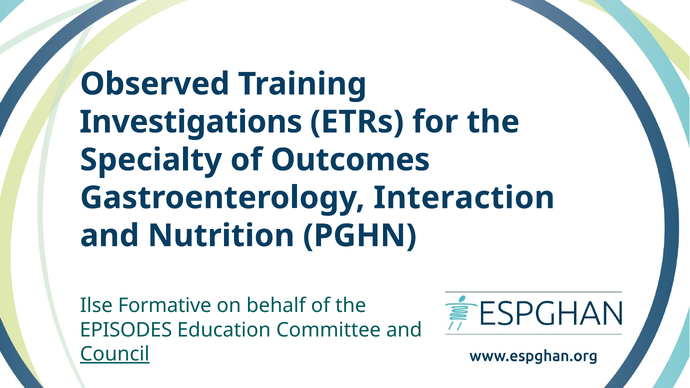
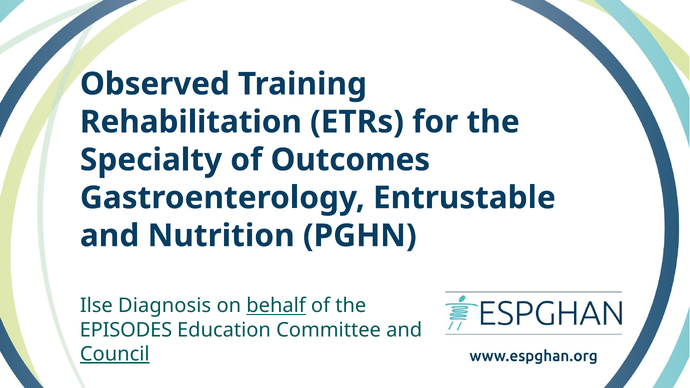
Investigations: Investigations -> Rehabilitation (191, 122)
Interaction: Interaction -> Entrustable (464, 198)
Formative: Formative -> Diagnosis (165, 306)
behalf underline: none -> present (276, 306)
